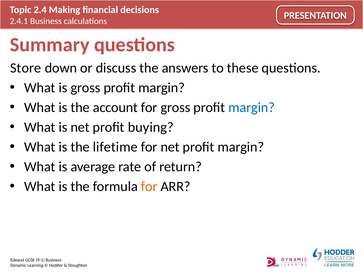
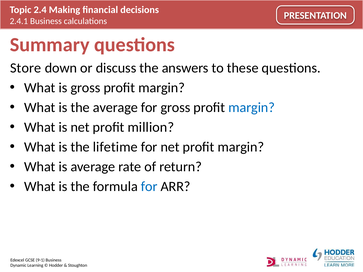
the account: account -> average (115, 108)
buying: buying -> million (151, 127)
for colour: orange -> blue (149, 187)
